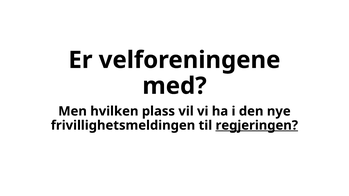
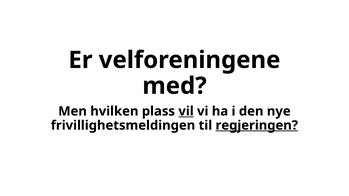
vil underline: none -> present (186, 111)
